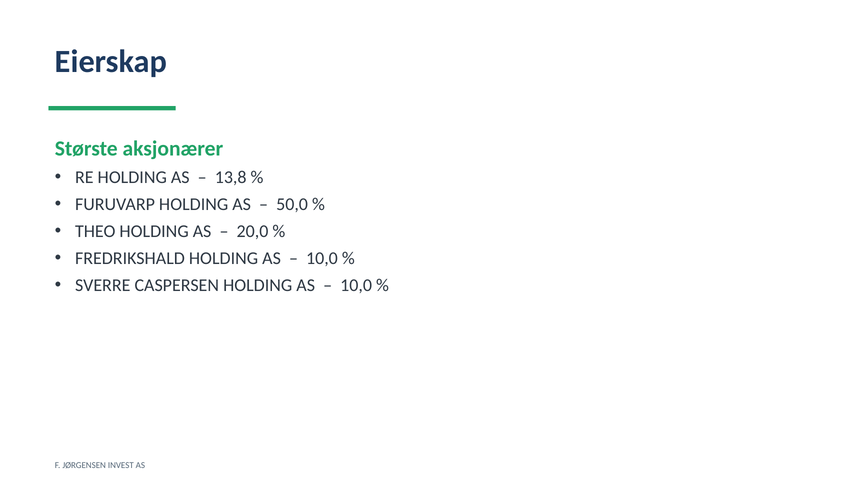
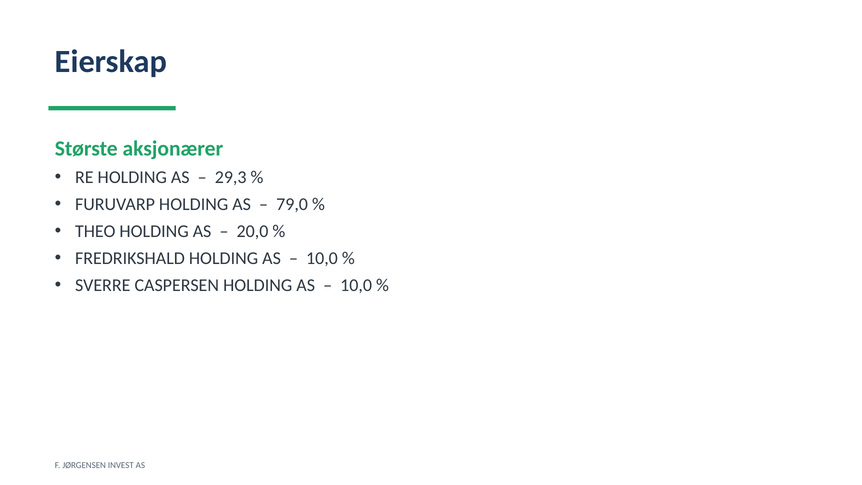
13,8: 13,8 -> 29,3 (231, 177)
50,0: 50,0 -> 79,0 (292, 204)
